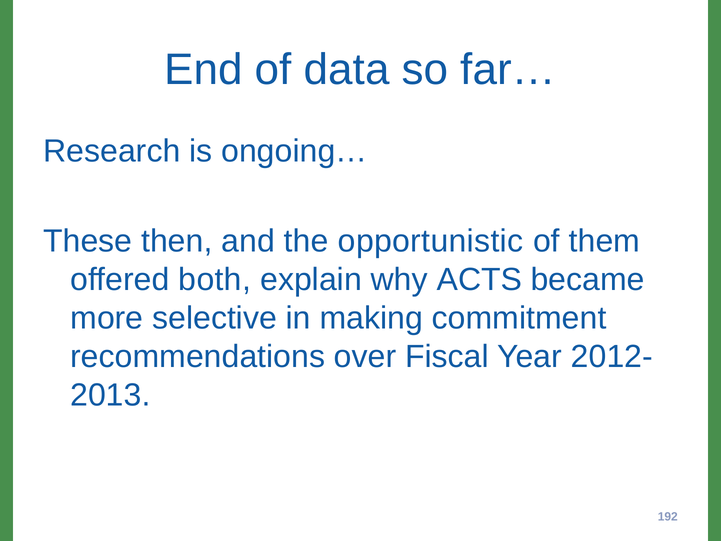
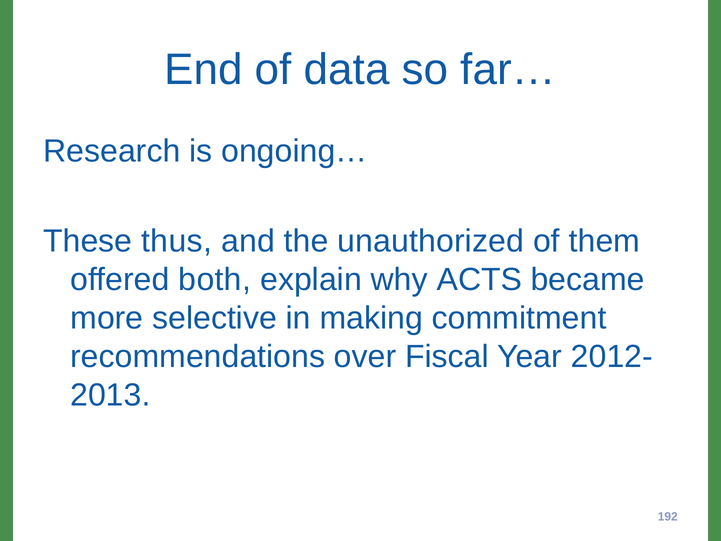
then: then -> thus (177, 241)
opportunistic: opportunistic -> unauthorized (431, 241)
